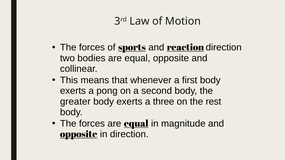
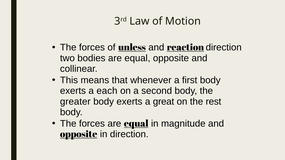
sports: sports -> unless (132, 47)
pong: pong -> each (107, 91)
three: three -> great (164, 102)
